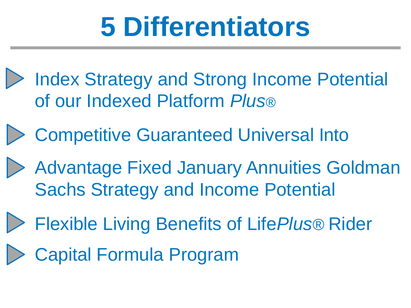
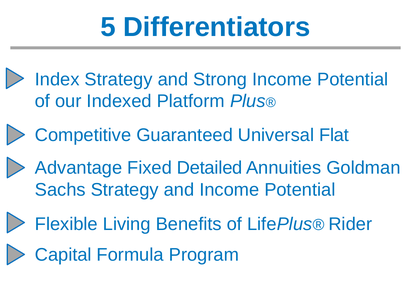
Into: Into -> Flat (334, 135)
January: January -> Detailed (210, 168)
